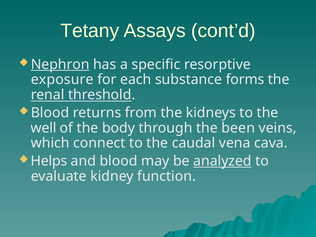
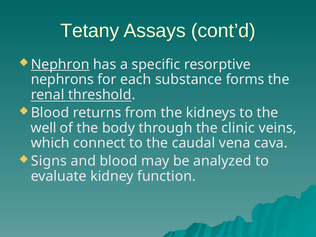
exposure: exposure -> nephrons (62, 80)
been: been -> clinic (238, 128)
Helps: Helps -> Signs (49, 161)
analyzed underline: present -> none (222, 161)
